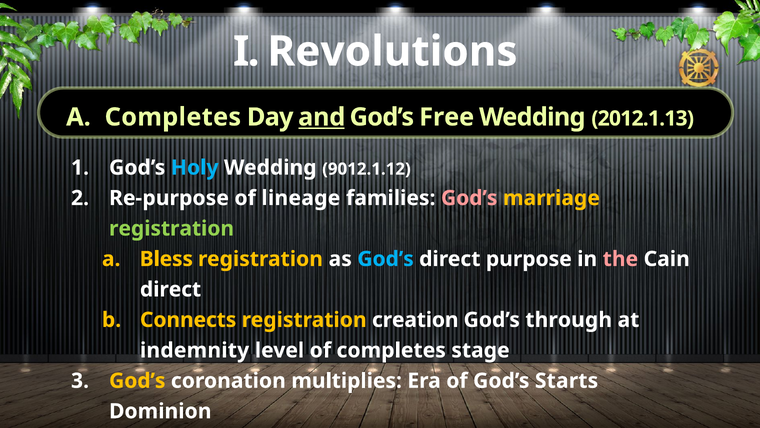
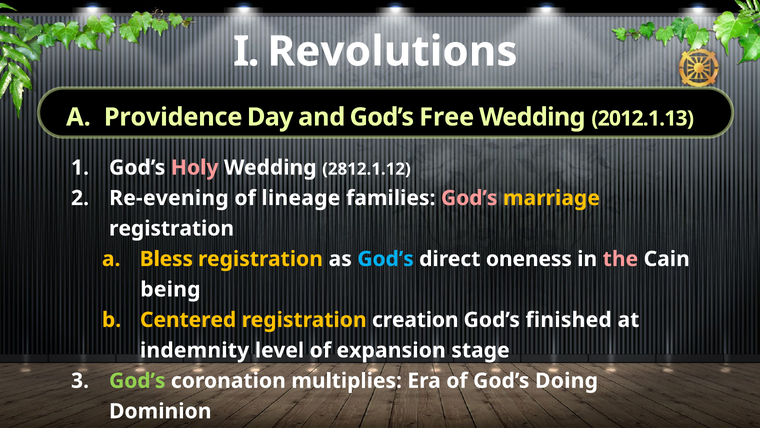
Completes: Completes -> Providence (173, 117)
and underline: present -> none (322, 117)
Holy colour: light blue -> pink (195, 167)
9012.1.12: 9012.1.12 -> 2812.1.12 (366, 169)
Re-purpose: Re-purpose -> Re-evening (169, 198)
registration colour: light green -> white (172, 228)
purpose: purpose -> oneness (529, 259)
direct: direct -> being (170, 289)
Connects: Connects -> Centered (188, 319)
through: through -> finished (569, 319)
of completes: completes -> expansion (391, 350)
God’s colour: yellow -> light green (137, 380)
Starts: Starts -> Doing (567, 380)
